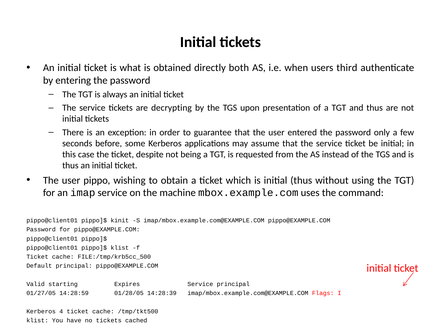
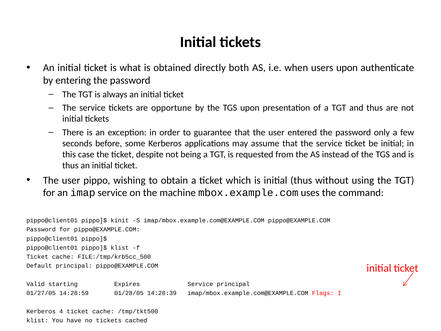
users third: third -> upon (347, 68)
decrypting: decrypting -> opportune (171, 108)
